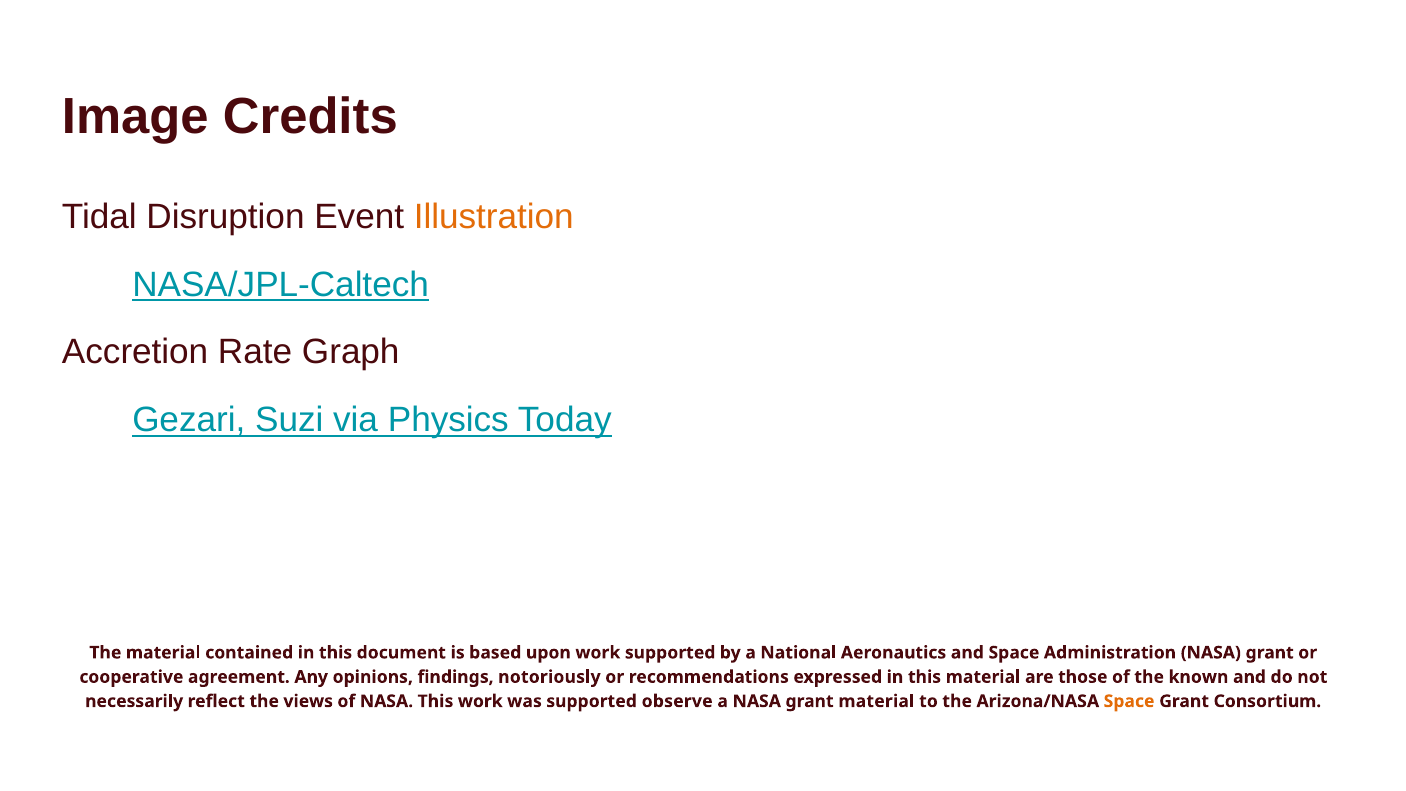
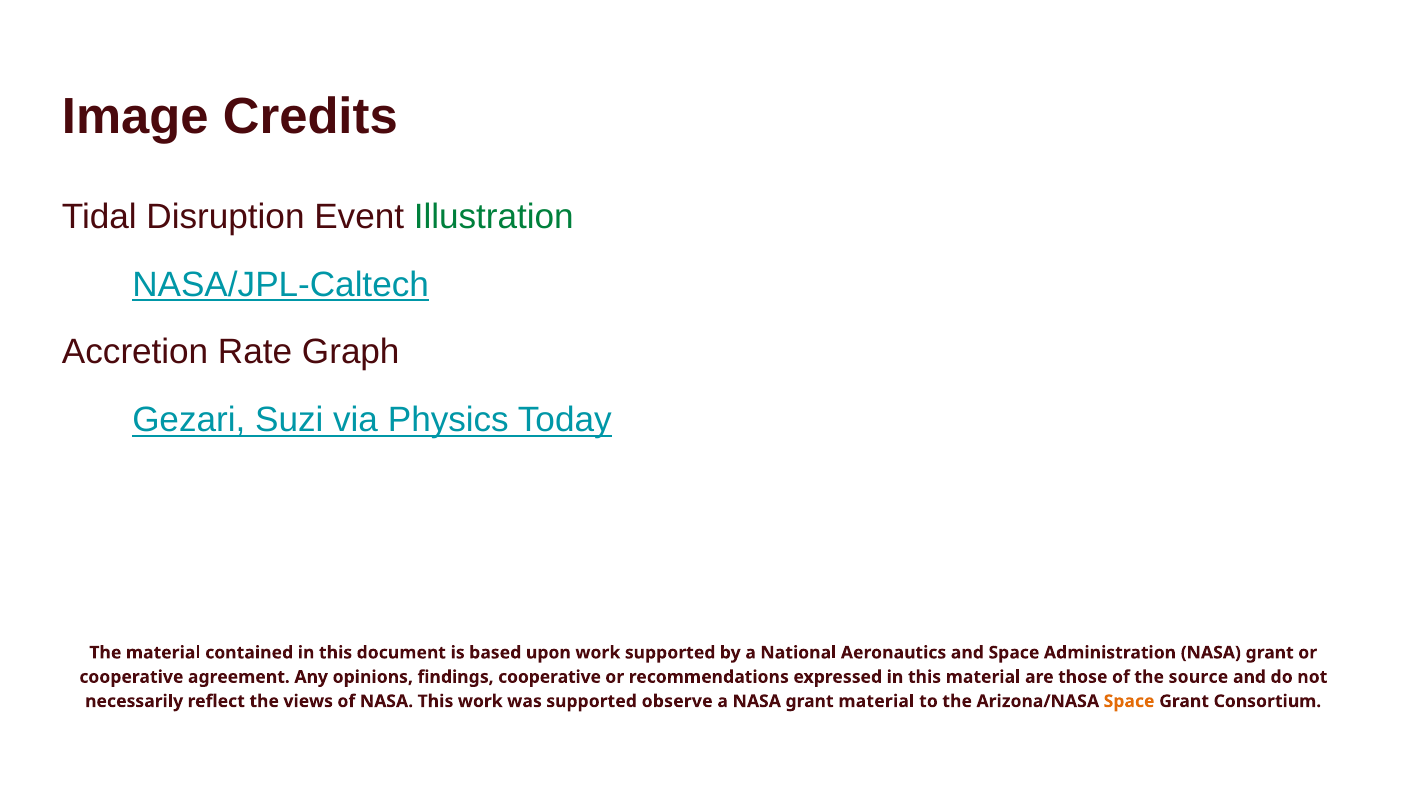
Illustration colour: orange -> green (494, 217)
findings notoriously: notoriously -> cooperative (550, 677)
known: known -> source (1198, 677)
